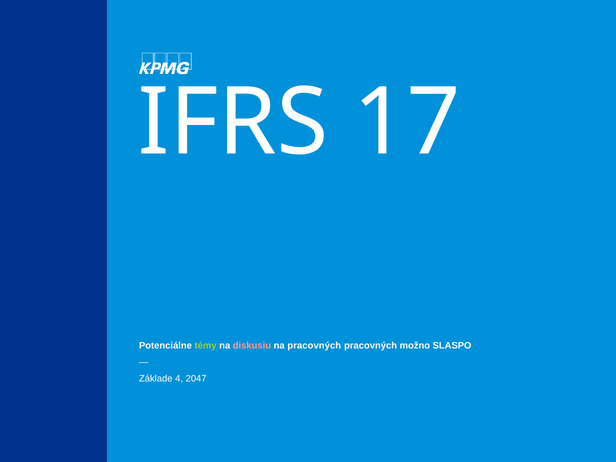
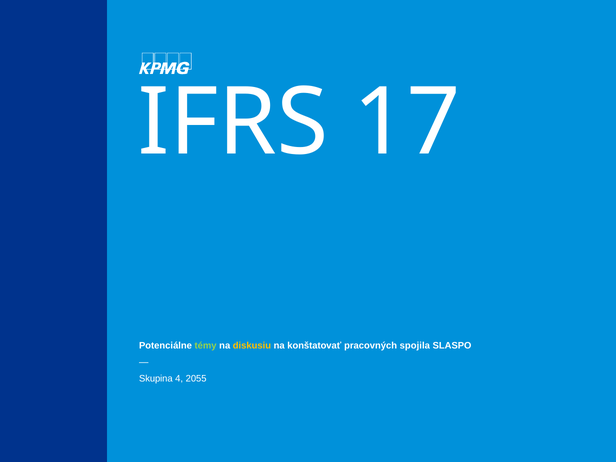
diskusiu colour: pink -> yellow (252, 346)
na pracovných: pracovných -> konštatovať (314, 346)
možno: možno -> spojila (415, 346)
Základe: Základe -> Skupina (156, 378)
2047: 2047 -> 2055 (196, 378)
